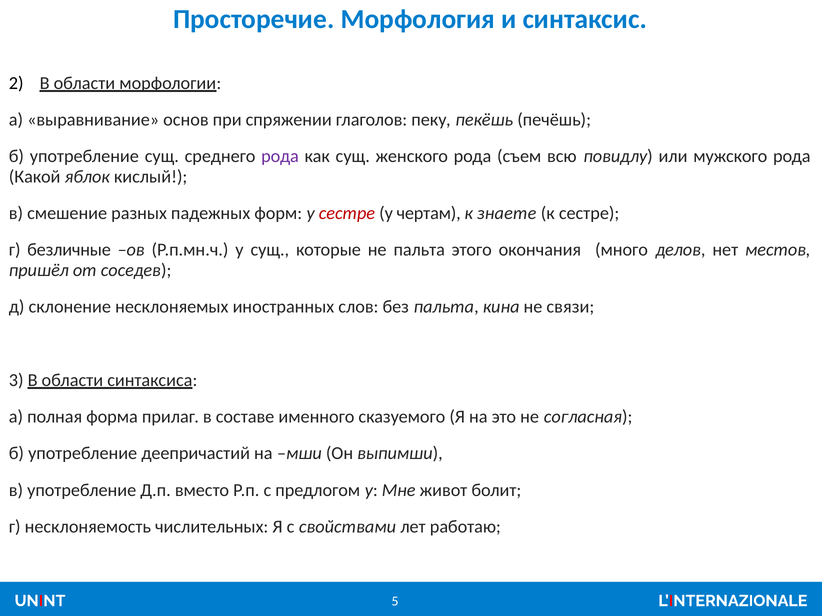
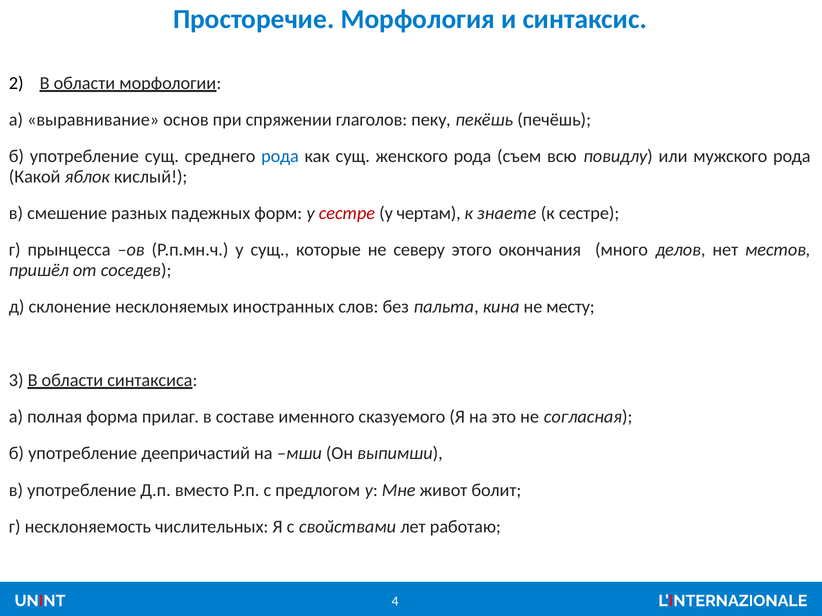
рода colour: purple -> blue (280, 156)
безличные: безличные -> прынцесса (69, 250)
не пальта: пальта -> северу (419, 250)
связи: связи -> месту (571, 307)
5: 5 -> 4 (395, 602)
